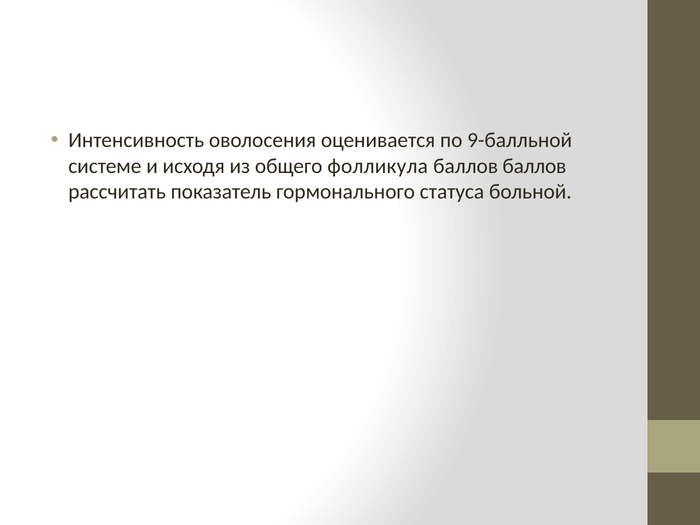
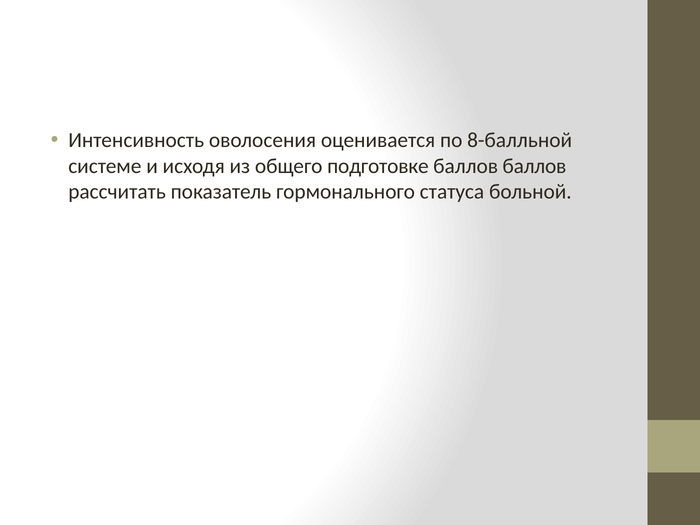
9-балльной: 9-балльной -> 8-балльной (520, 140)
фолликула: фолликула -> подготовке (378, 166)
